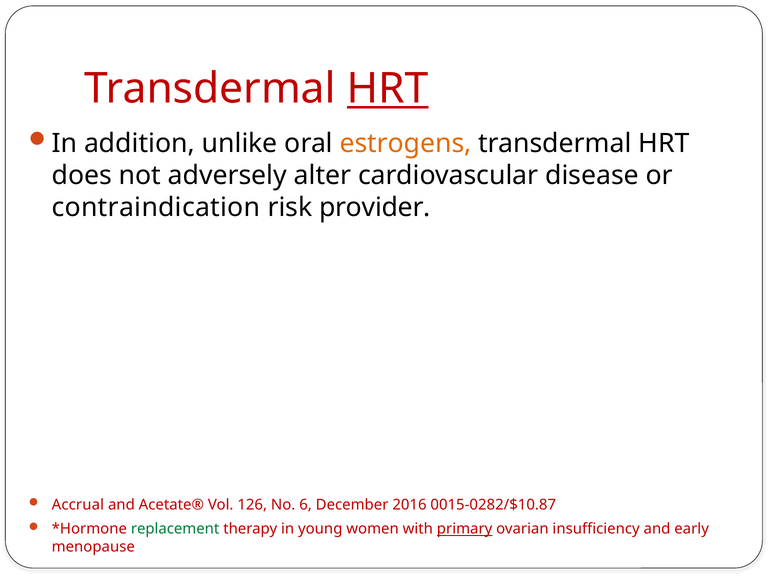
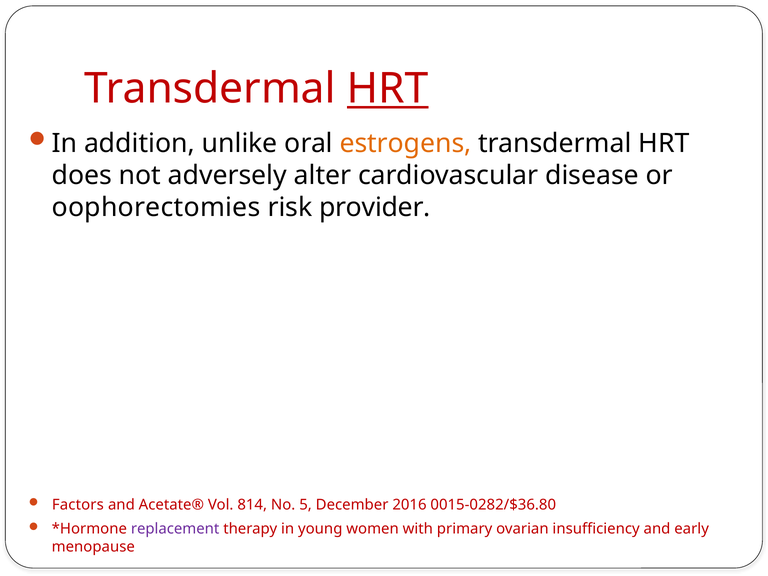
contraindication: contraindication -> oophorectomies (156, 207)
Accrual: Accrual -> Factors (78, 505)
126: 126 -> 814 (252, 505)
6: 6 -> 5 (306, 505)
0015-0282/$10.87: 0015-0282/$10.87 -> 0015-0282/$36.80 (493, 505)
replacement colour: green -> purple (175, 529)
primary underline: present -> none (465, 529)
